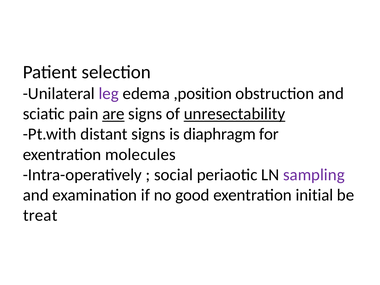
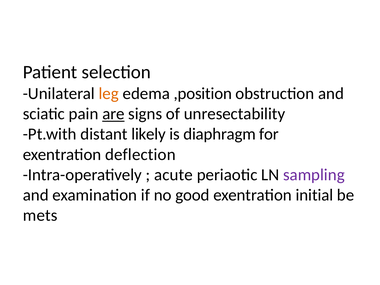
leg colour: purple -> orange (109, 94)
unresectability underline: present -> none (234, 114)
distant signs: signs -> likely (149, 134)
molecules: molecules -> deflection (140, 154)
social: social -> acute (173, 175)
treat: treat -> mets (40, 215)
